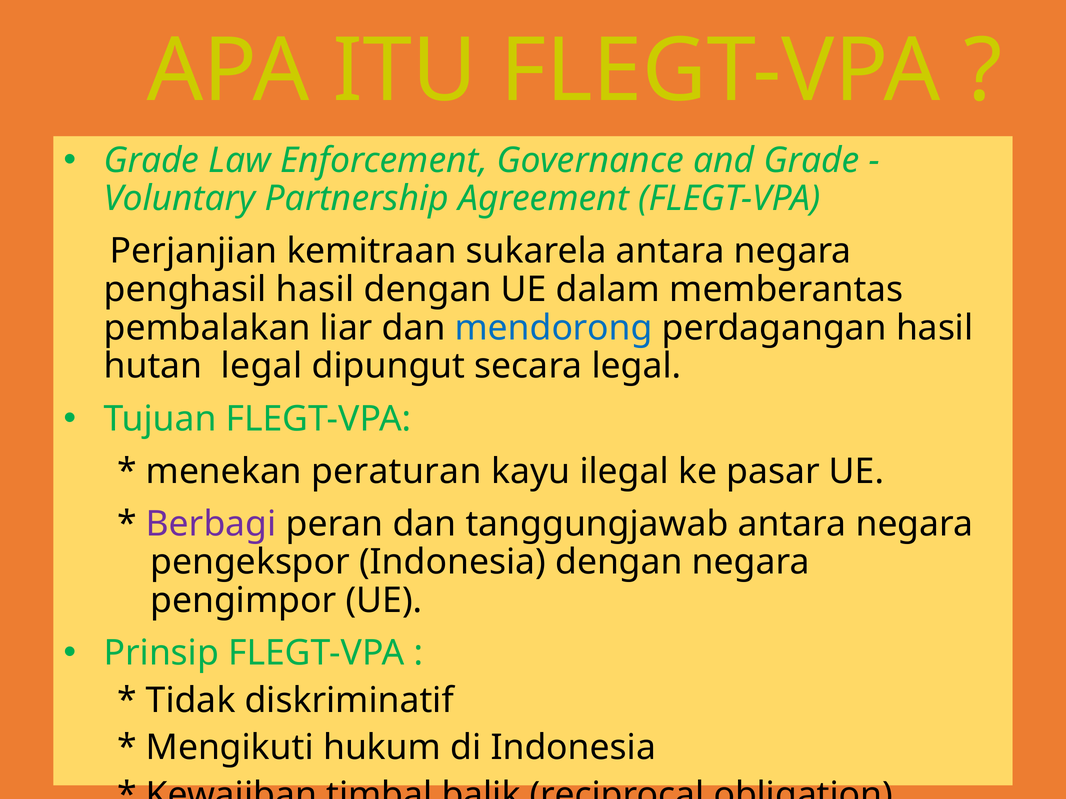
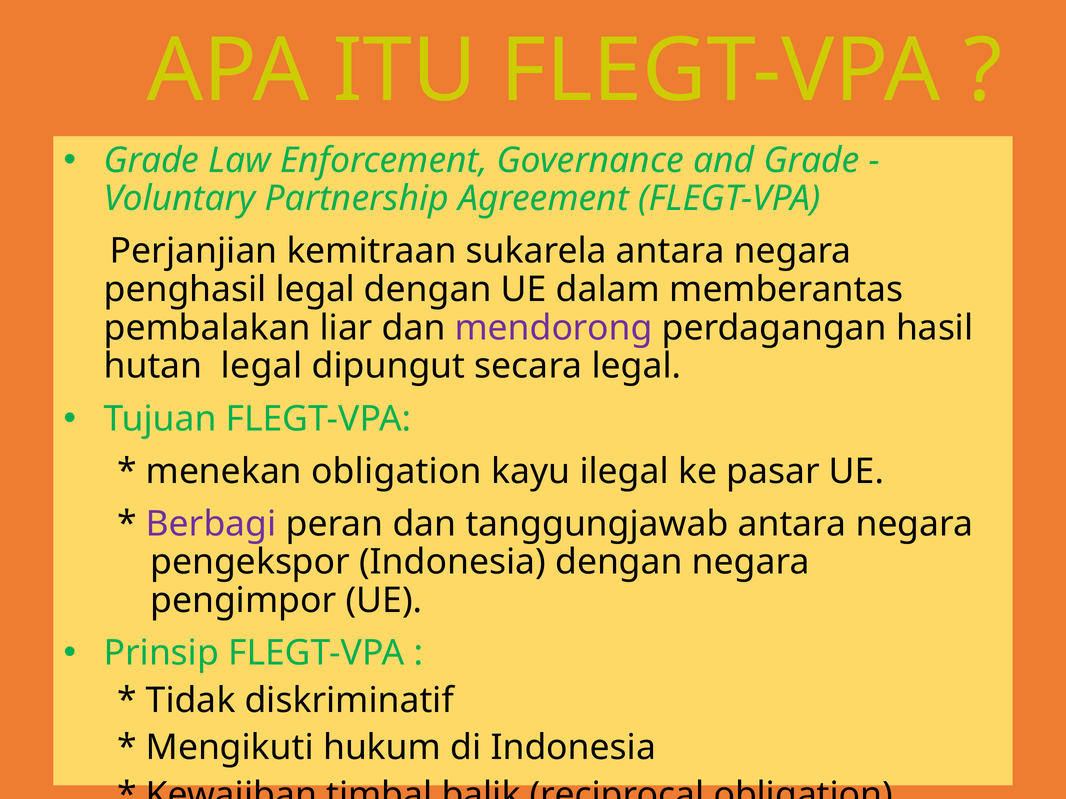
penghasil hasil: hasil -> legal (315, 290)
mendorong colour: blue -> purple (554, 328)
menekan peraturan: peraturan -> obligation (396, 472)
